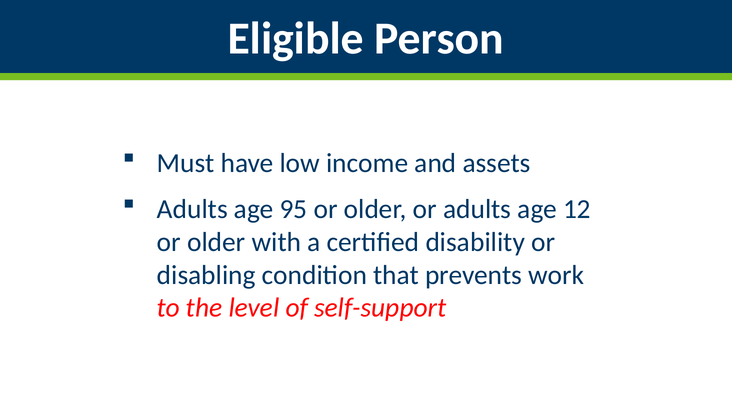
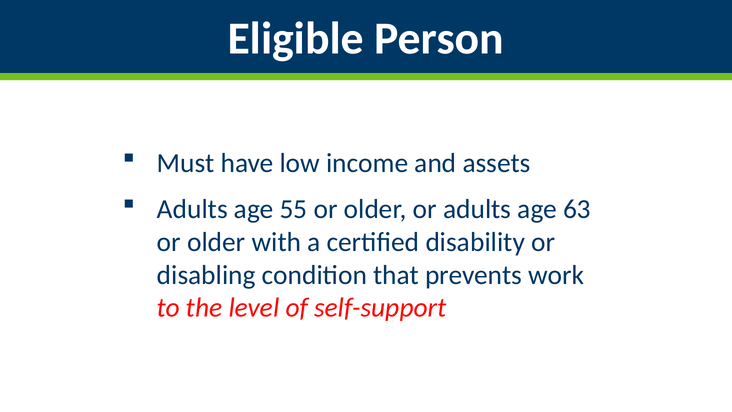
95: 95 -> 55 (293, 209)
12: 12 -> 63 (577, 209)
